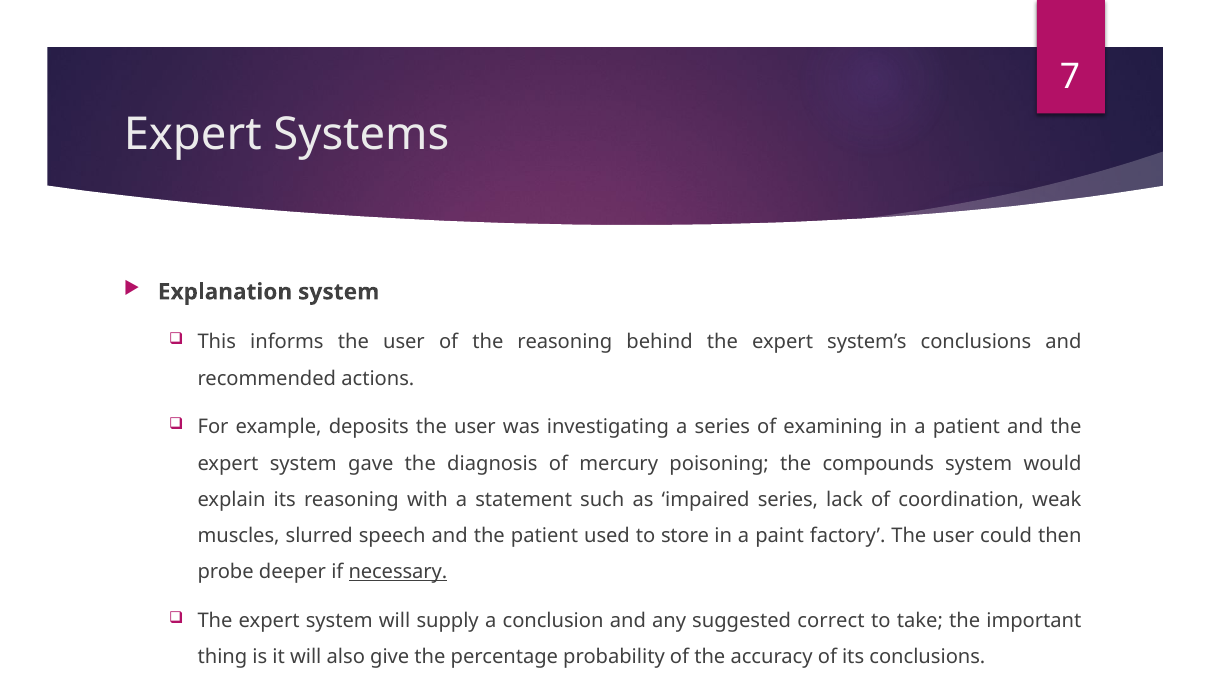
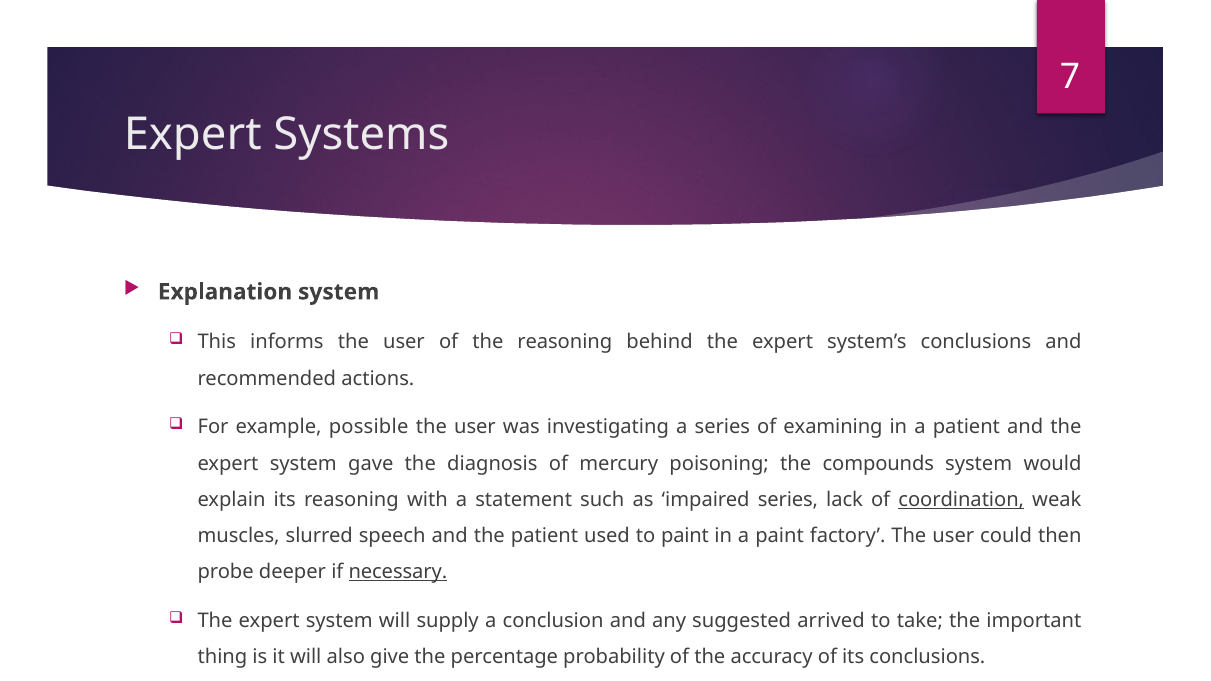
deposits: deposits -> possible (369, 427)
coordination underline: none -> present (961, 500)
to store: store -> paint (685, 536)
correct: correct -> arrived (831, 621)
